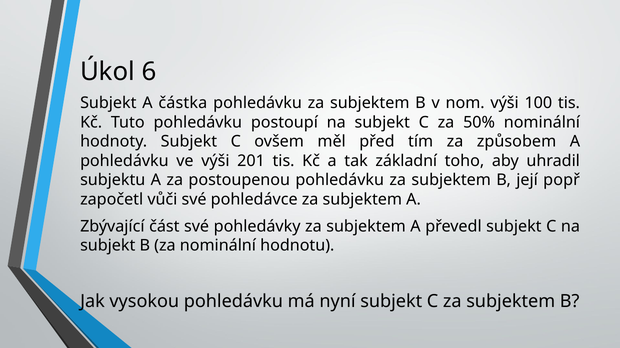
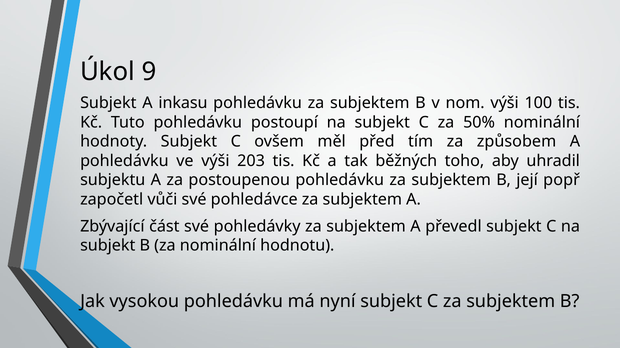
6: 6 -> 9 (149, 72)
částka: částka -> inkasu (183, 103)
201: 201 -> 203 (251, 161)
základní: základní -> běžných (406, 161)
